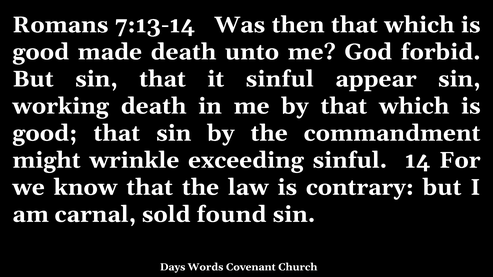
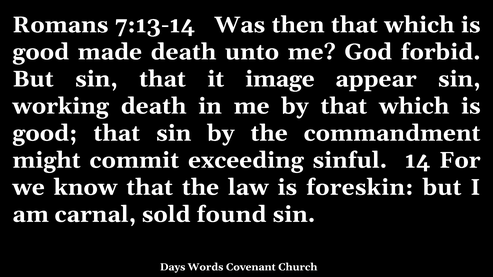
it sinful: sinful -> image (280, 79)
wrinkle: wrinkle -> commit (134, 160)
contrary: contrary -> foreskin (360, 188)
